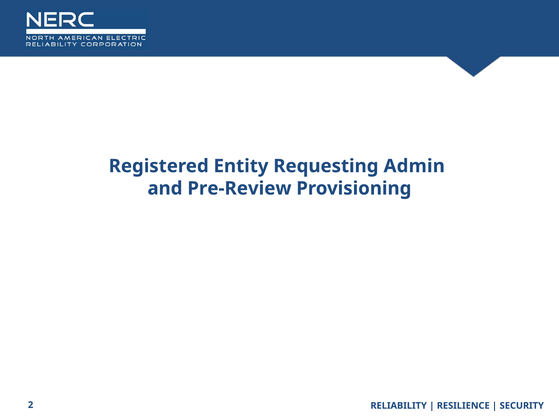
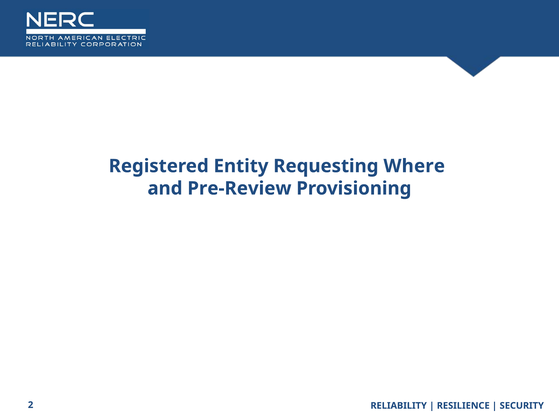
Admin: Admin -> Where (414, 166)
